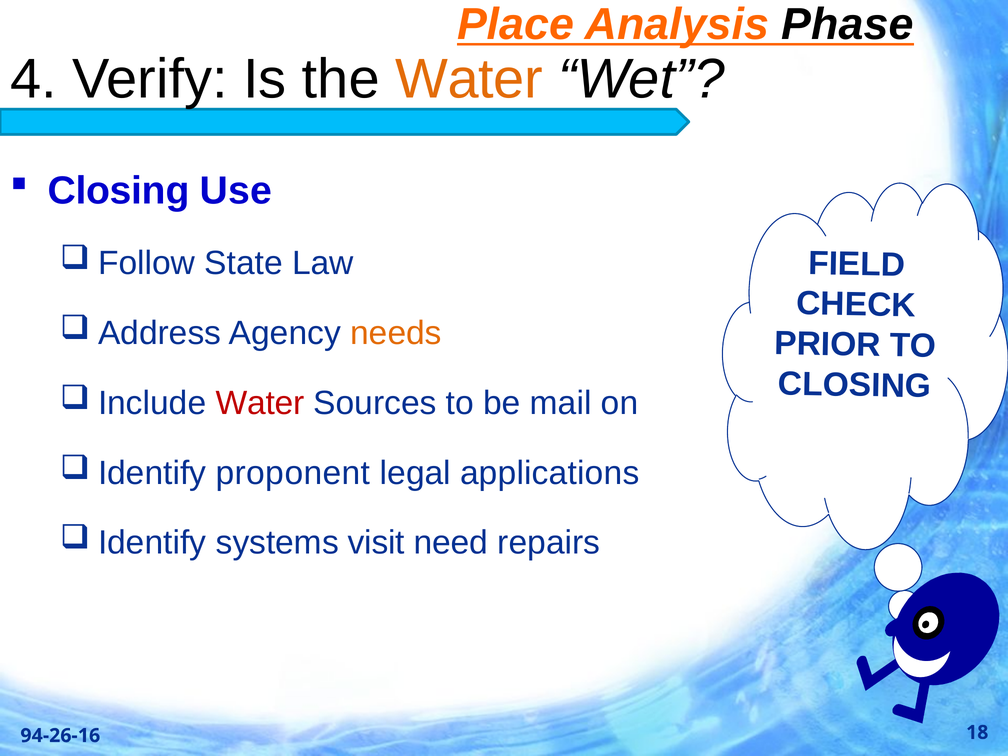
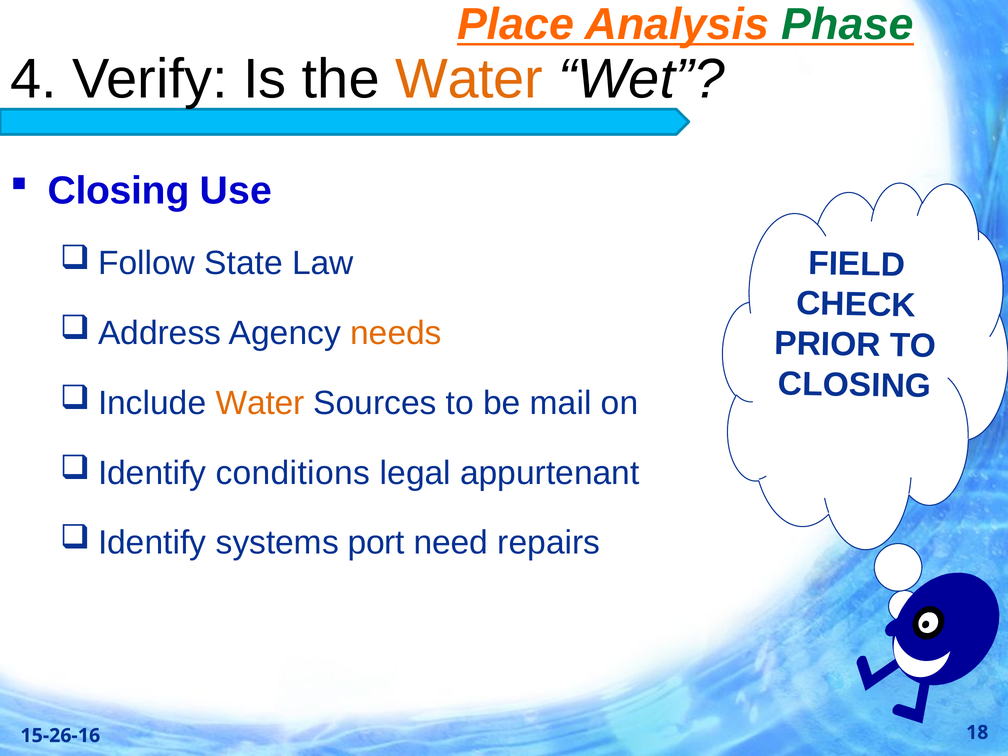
Phase colour: black -> green (848, 25)
Water colour: red -> orange (260, 403)
proponent: proponent -> conditions (293, 473)
applications: applications -> appurtenant (550, 473)
visit: visit -> port (376, 543)
94-26-16: 94-26-16 -> 15-26-16 (60, 736)
